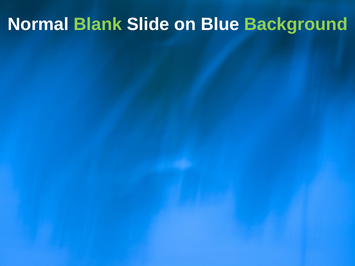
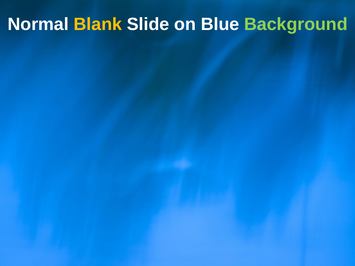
Blank colour: light green -> yellow (98, 24)
